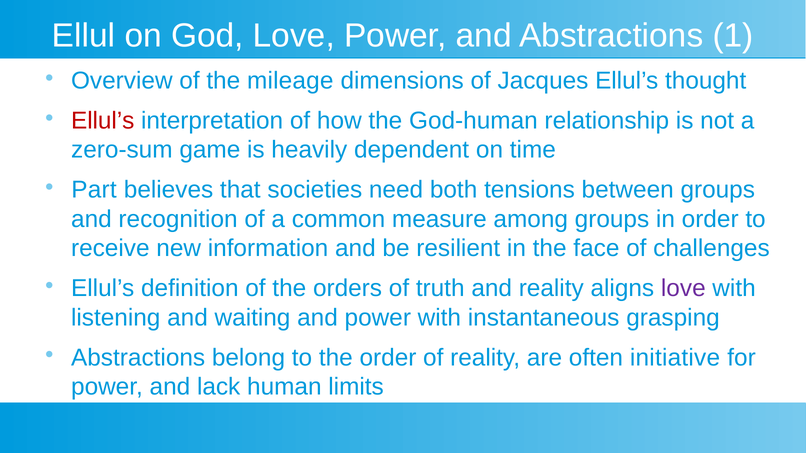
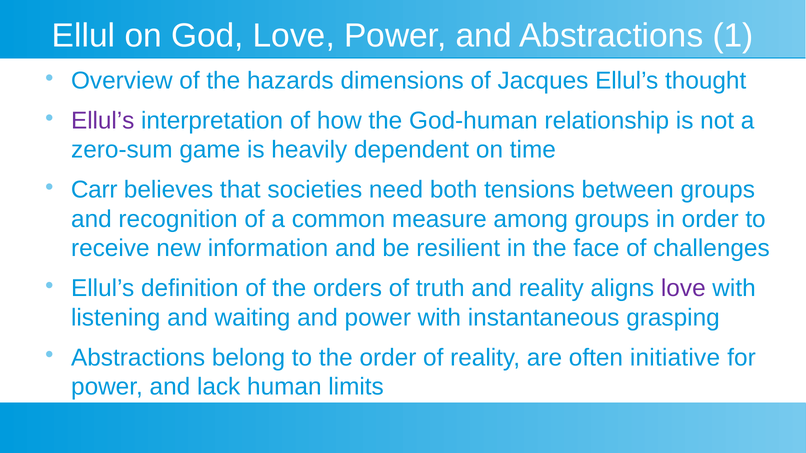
mileage: mileage -> hazards (290, 81)
Ellul’s colour: red -> purple (103, 121)
Part: Part -> Carr (94, 190)
